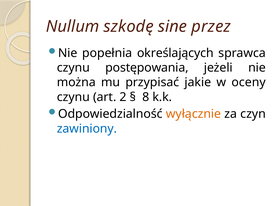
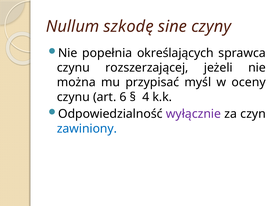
przez: przez -> czyny (211, 27)
postępowania: postępowania -> rozszerzającej (147, 68)
jakie: jakie -> myśl (198, 82)
2: 2 -> 6 (123, 97)
8: 8 -> 4 (146, 97)
wyłącznie colour: orange -> purple (194, 114)
